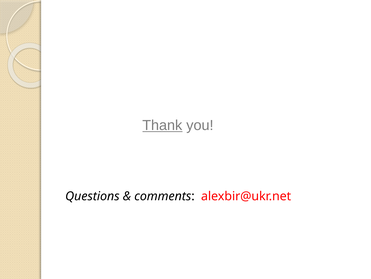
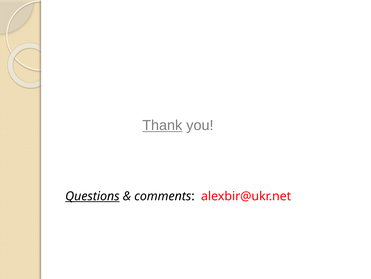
Questions underline: none -> present (92, 196)
